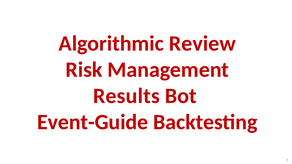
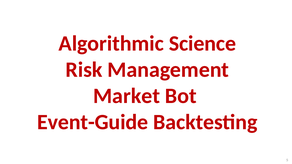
Review: Review -> Science (202, 43)
Results: Results -> Market (127, 96)
